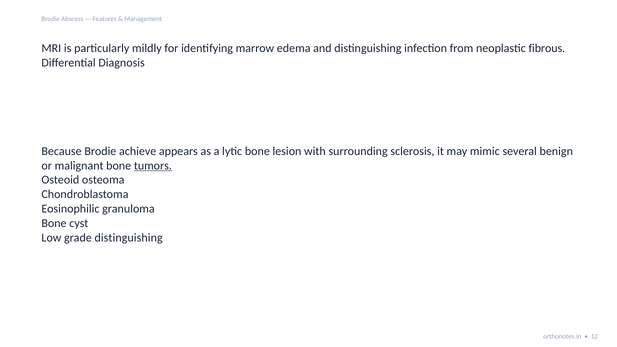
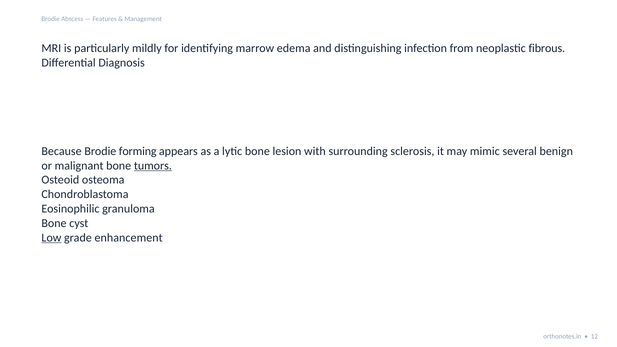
achieve: achieve -> forming (138, 151)
Low underline: none -> present (51, 238)
grade distinguishing: distinguishing -> enhancement (129, 238)
